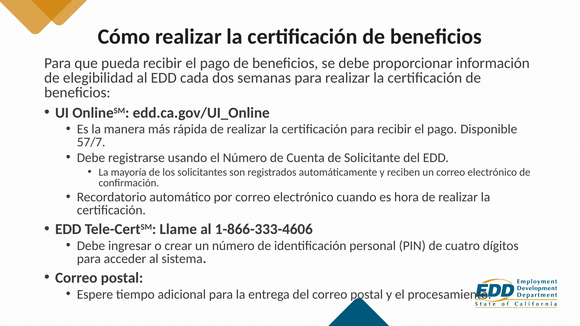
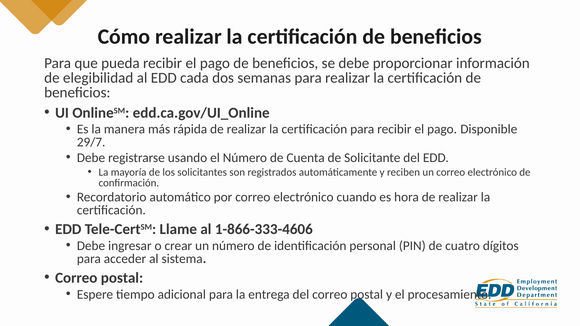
57/7: 57/7 -> 29/7 (91, 142)
